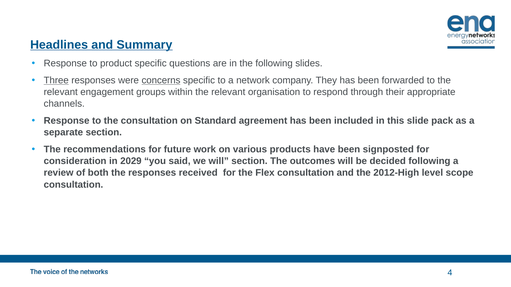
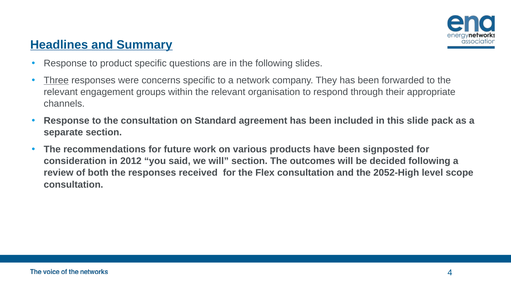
concerns underline: present -> none (161, 80)
2029: 2029 -> 2012 (131, 161)
2012-High: 2012-High -> 2052-High (396, 173)
